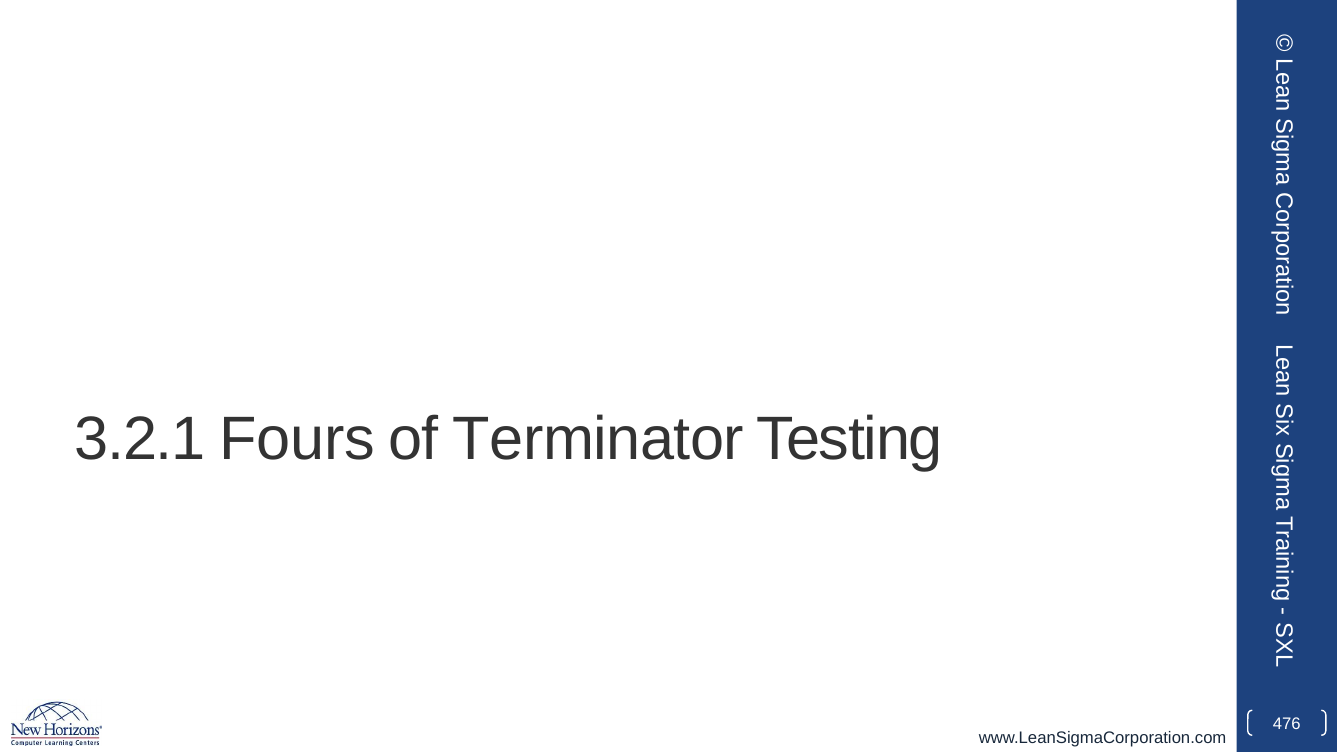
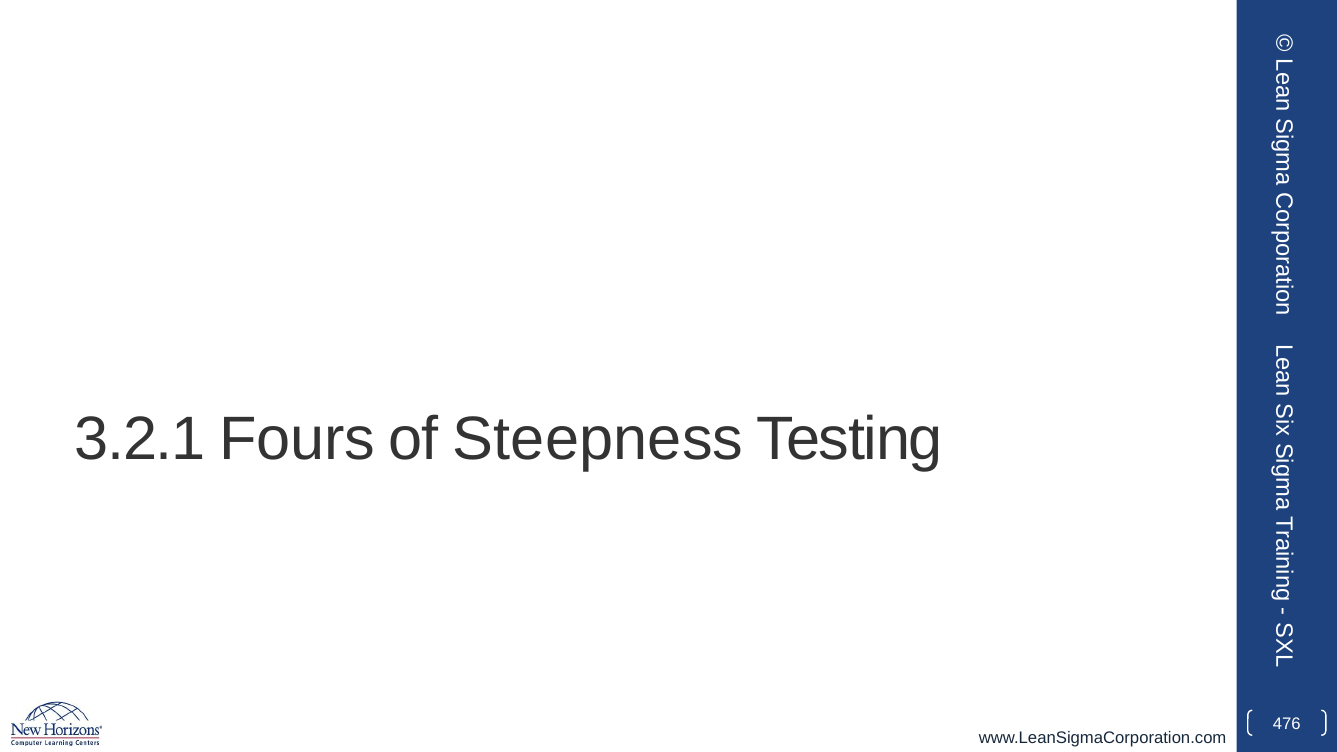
Terminator: Terminator -> Steepness (598, 439)
